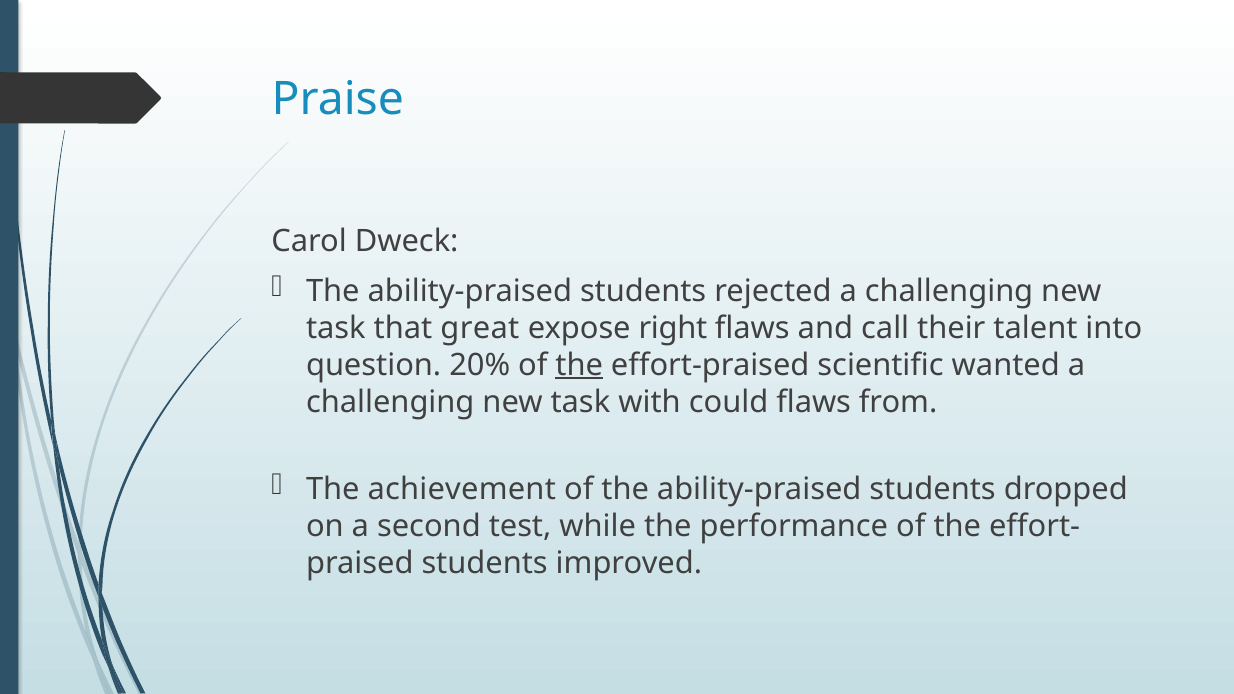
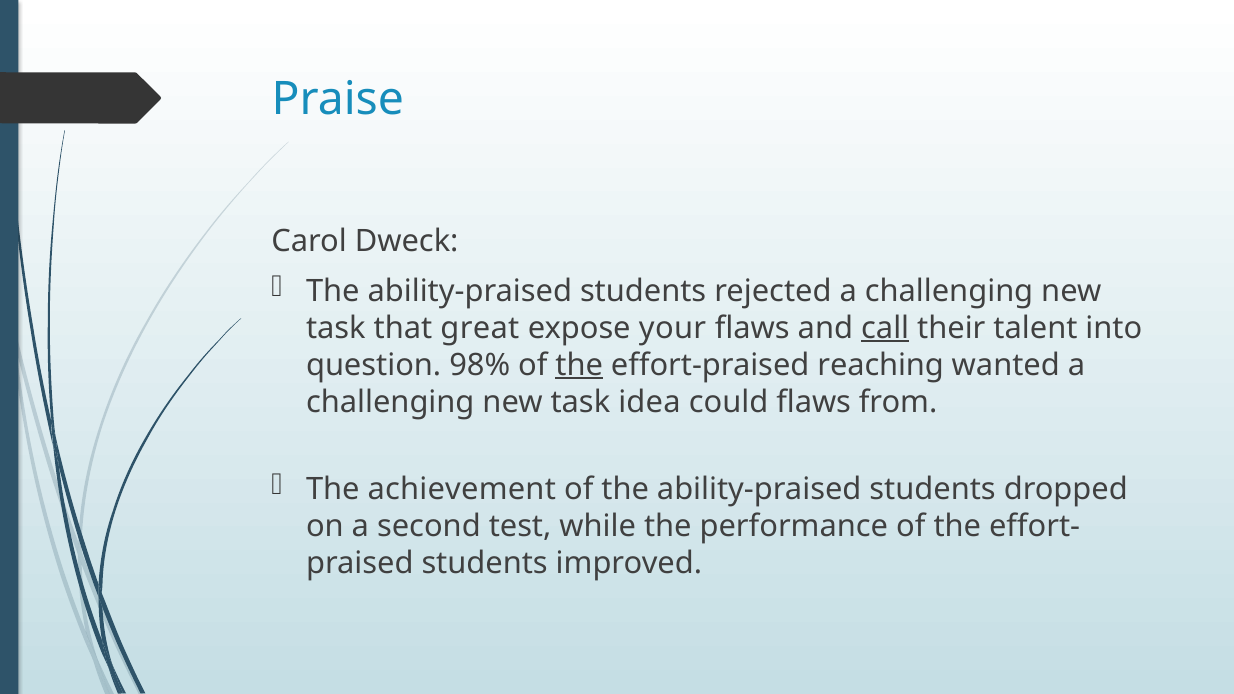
right: right -> your (673, 328)
call underline: none -> present (885, 328)
20%: 20% -> 98% (480, 365)
scientific: scientific -> reaching (881, 365)
with: with -> idea (649, 402)
